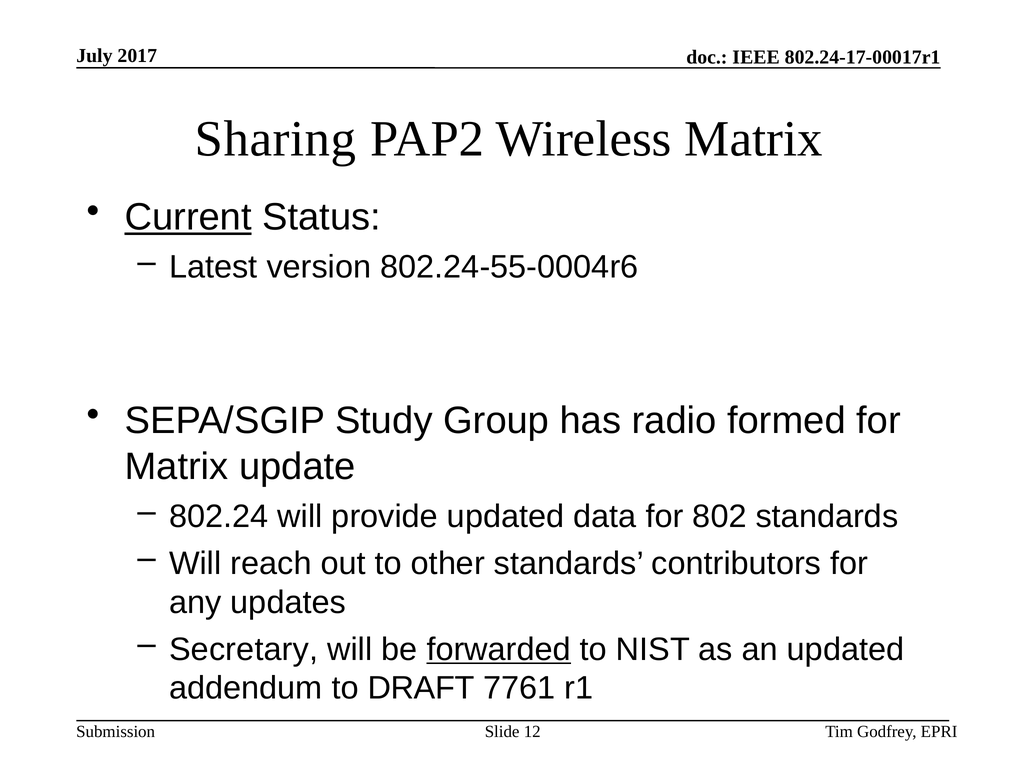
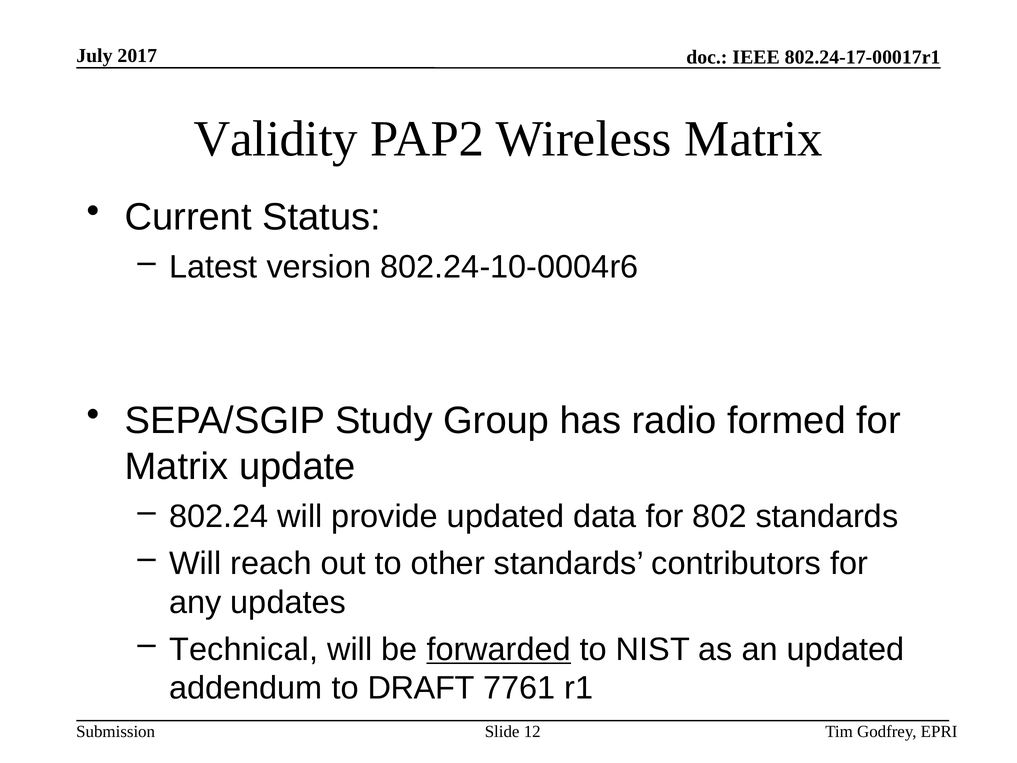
Sharing: Sharing -> Validity (276, 139)
Current underline: present -> none (188, 217)
802.24-55-0004r6: 802.24-55-0004r6 -> 802.24-10-0004r6 (509, 267)
Secretary: Secretary -> Technical (244, 649)
